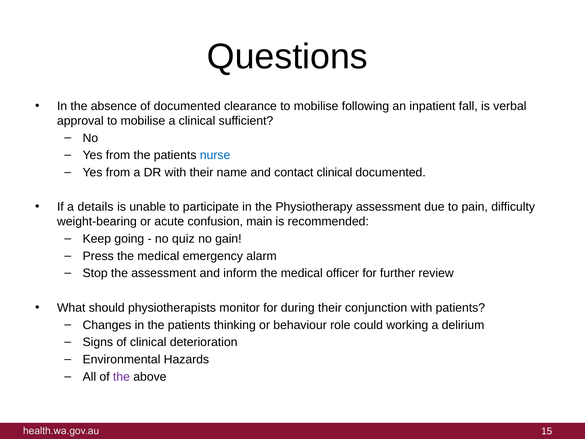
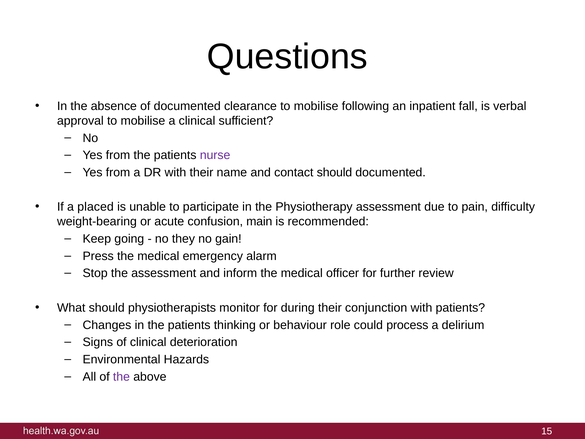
nurse colour: blue -> purple (215, 155)
contact clinical: clinical -> should (334, 172)
details: details -> placed (96, 207)
quiz: quiz -> they (183, 239)
working: working -> process (407, 325)
